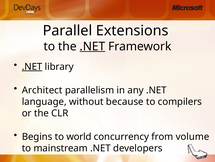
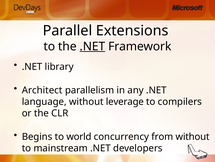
.NET underline: present -> none (32, 66)
because: because -> leverage (125, 101)
from volume: volume -> without (193, 136)
